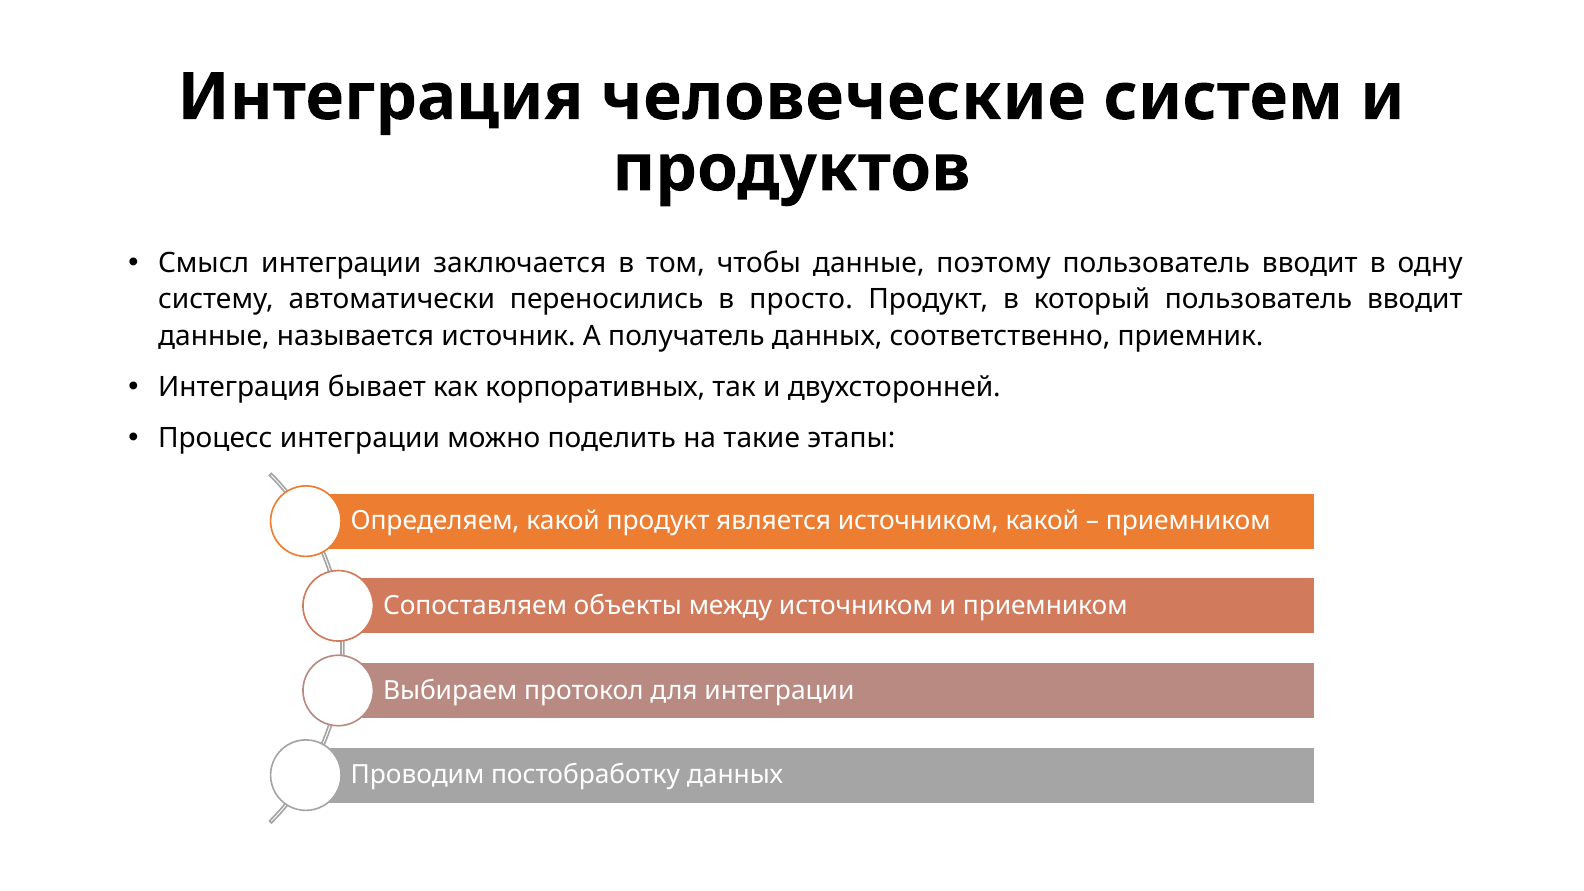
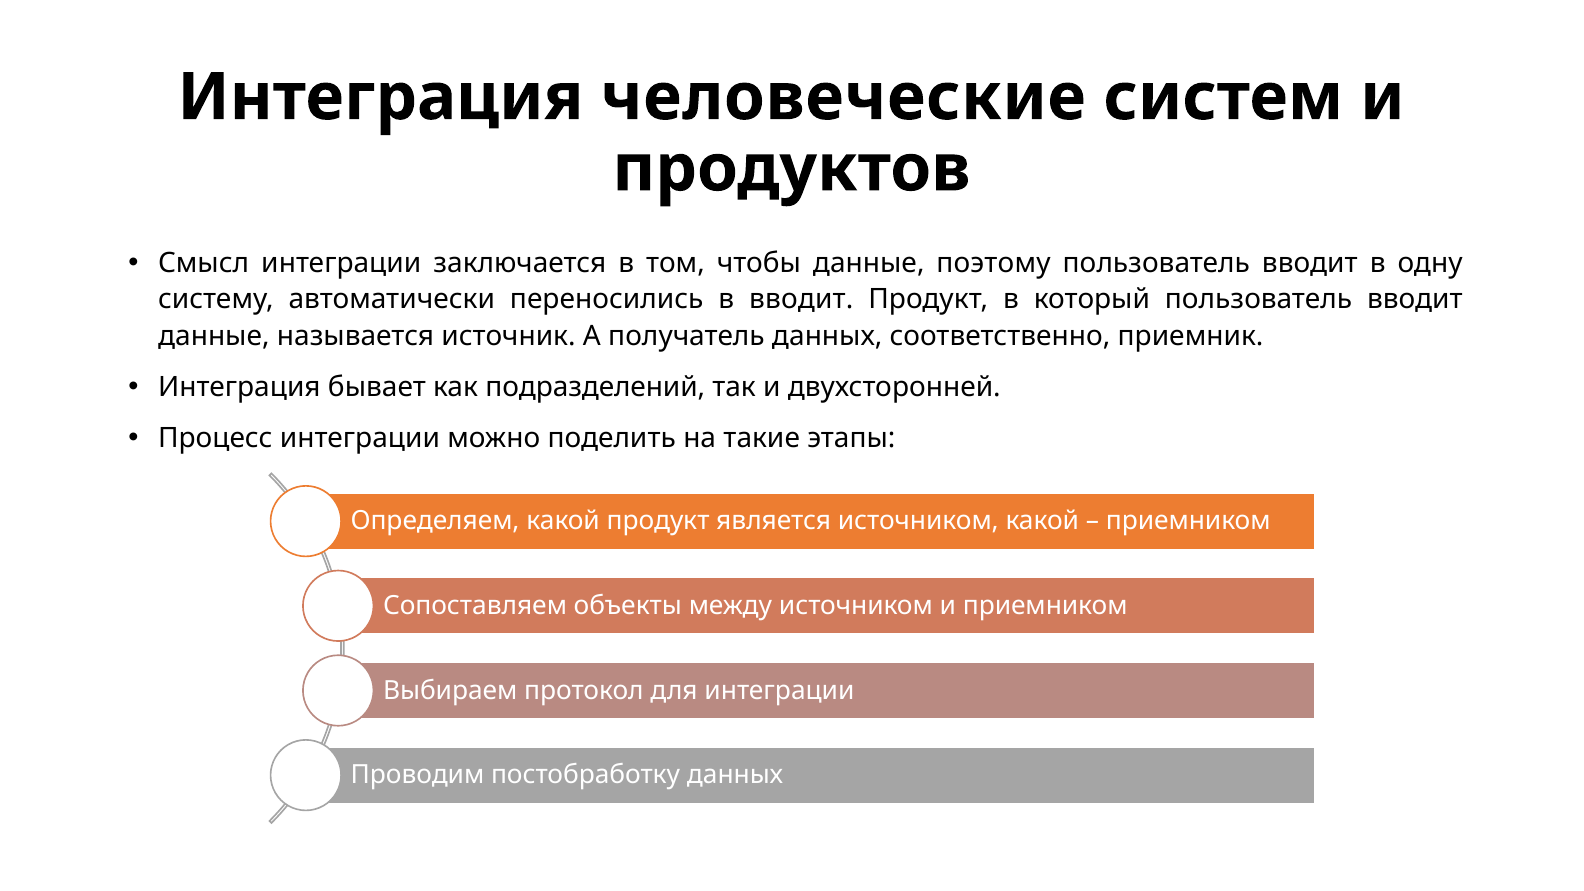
в просто: просто -> вводит (801, 300)
корпоративных: корпоративных -> подразделений (595, 387)
